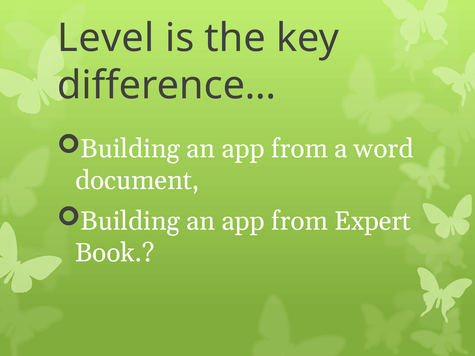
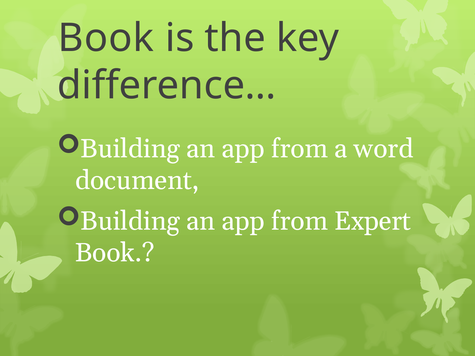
Level: Level -> Book (106, 38)
